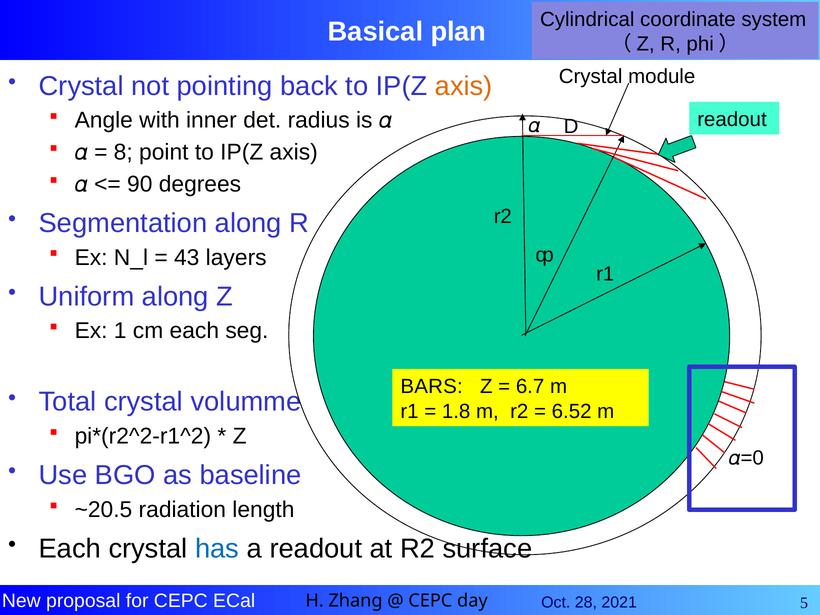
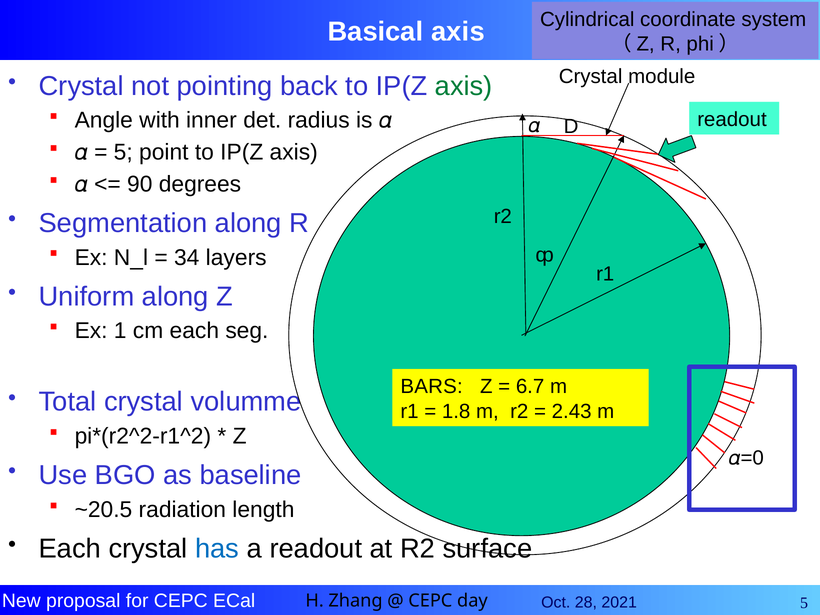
Basical plan: plan -> axis (458, 32)
axis colour: orange -> green (464, 86)
8: 8 -> 5 (123, 152)
43: 43 -> 34 (187, 257)
6.52: 6.52 -> 2.43 (572, 411)
